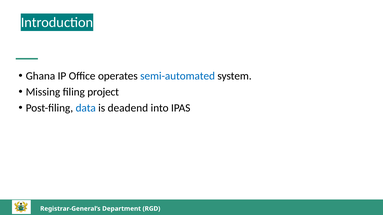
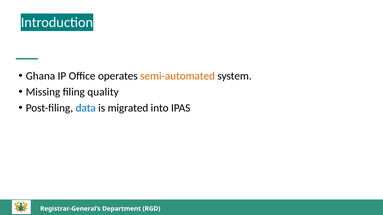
semi-automated colour: blue -> orange (178, 76)
project: project -> quality (103, 92)
deadend: deadend -> migrated (128, 108)
